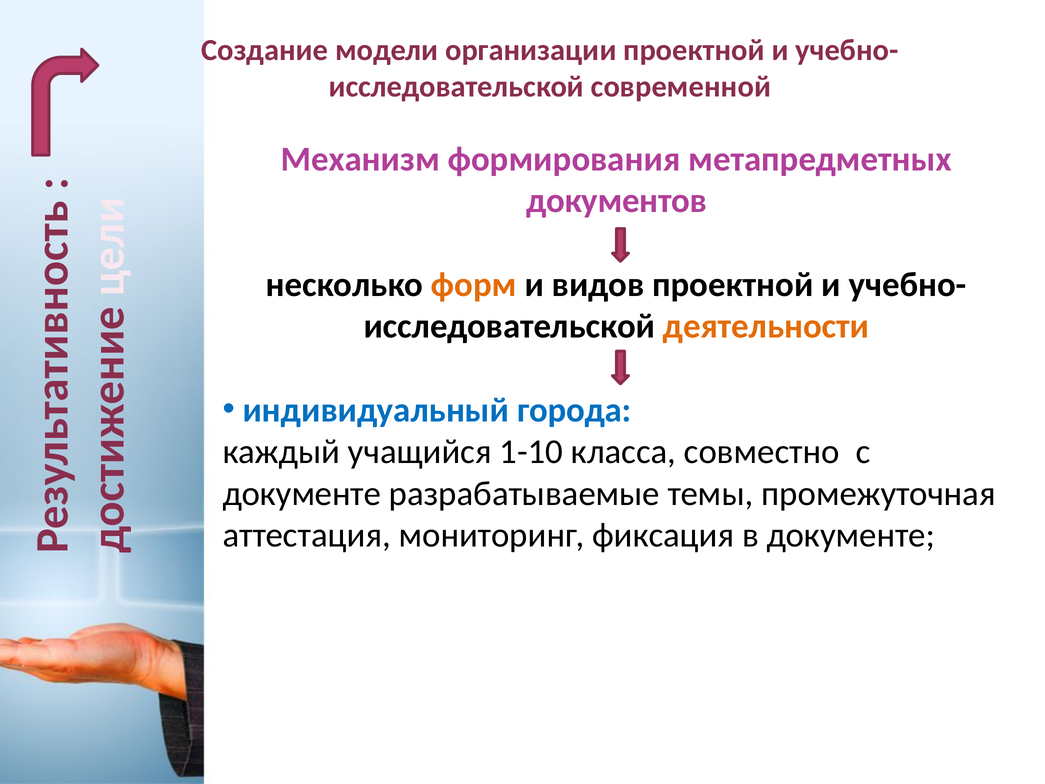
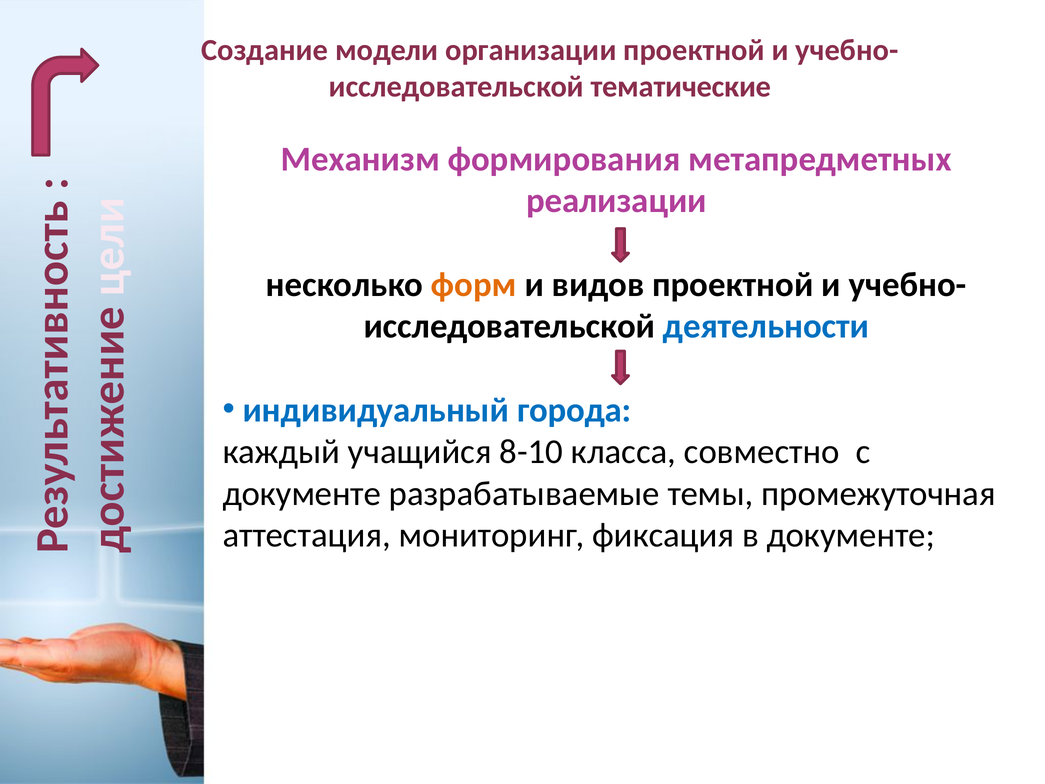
современной: современной -> тематические (681, 87)
документов: документов -> реализации (616, 201)
деятельности colour: orange -> blue (766, 326)
1-10: 1-10 -> 8-10 (531, 452)
